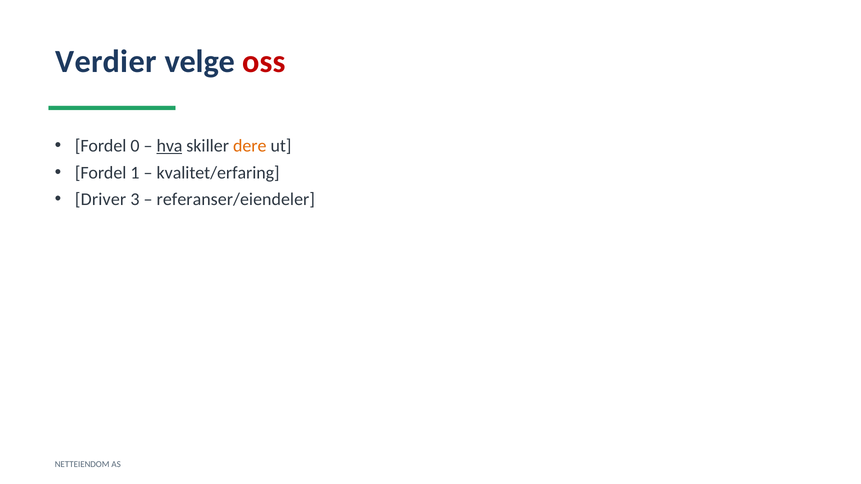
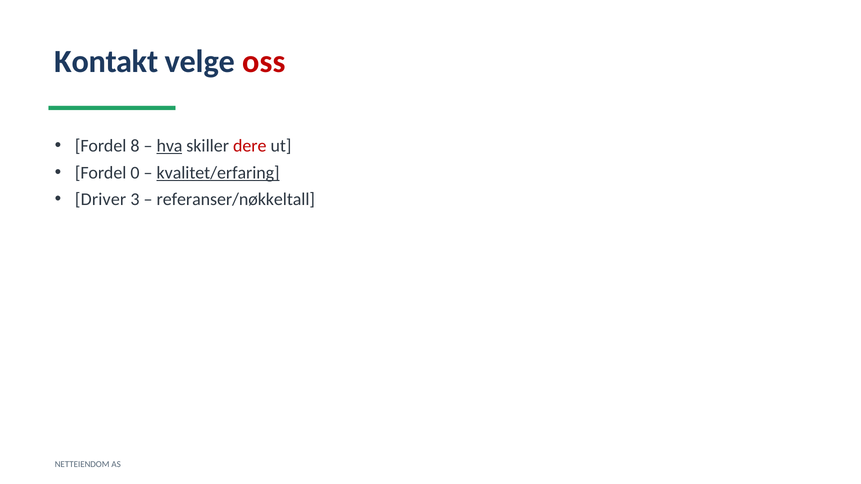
Verdier: Verdier -> Kontakt (106, 61)
0: 0 -> 8 (135, 146)
dere colour: orange -> red (250, 146)
1: 1 -> 0 (135, 173)
kvalitet/erfaring underline: none -> present (218, 173)
referanser/eiendeler: referanser/eiendeler -> referanser/nøkkeltall (236, 200)
